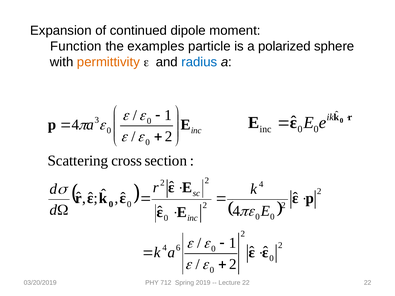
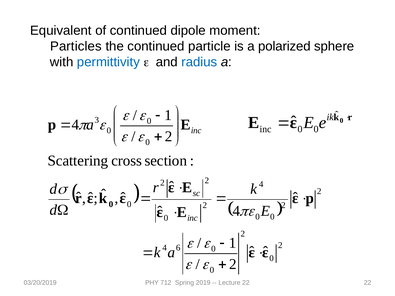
Expansion: Expansion -> Equivalent (61, 31)
Function: Function -> Particles (76, 46)
the examples: examples -> continued (156, 46)
permittivity colour: orange -> blue (108, 62)
